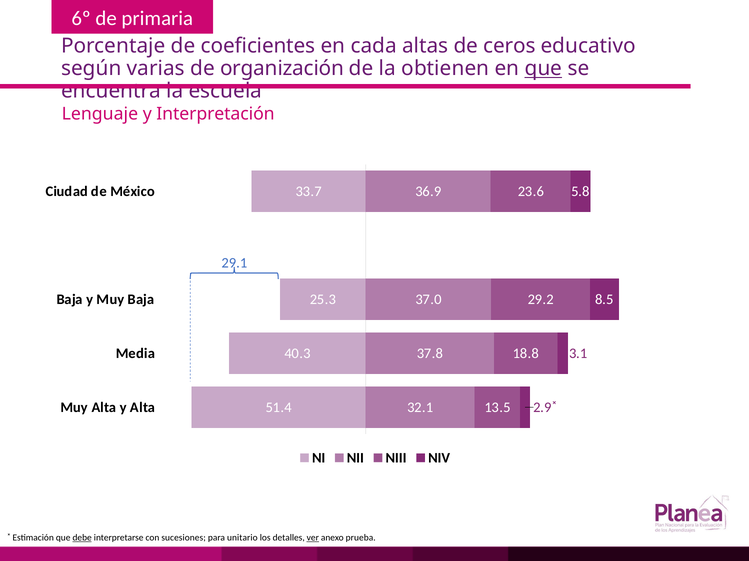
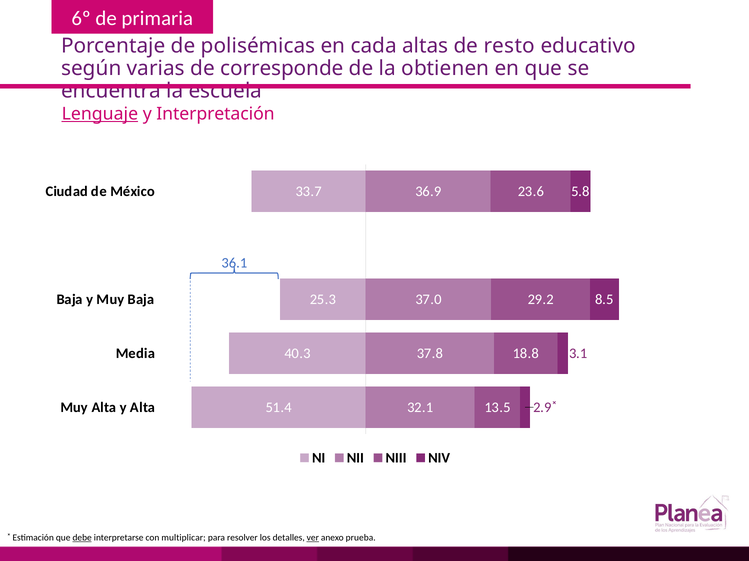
coeficientes: coeficientes -> polisémicas (258, 46)
ceros: ceros -> resto (509, 46)
organización: organización -> corresponde (282, 69)
que underline: present -> none (543, 69)
Lenguaje underline: none -> present (100, 114)
29.1: 29.1 -> 36.1 (234, 263)
sucesiones: sucesiones -> multiplicar (184, 538)
unitario: unitario -> resolver (242, 538)
